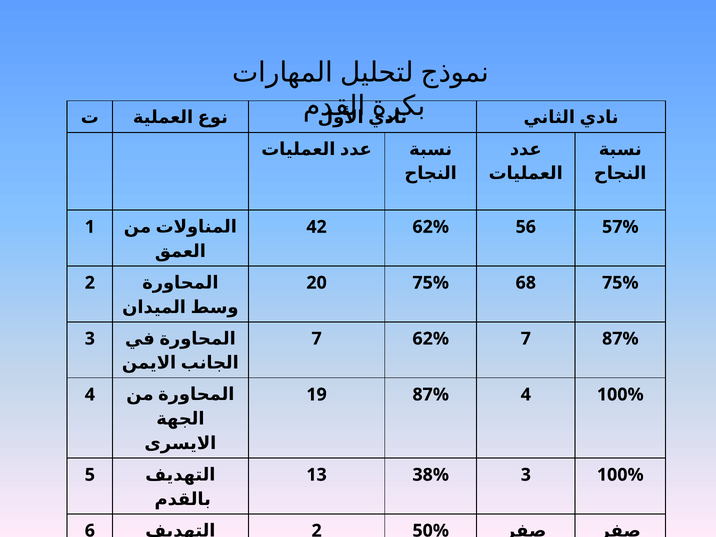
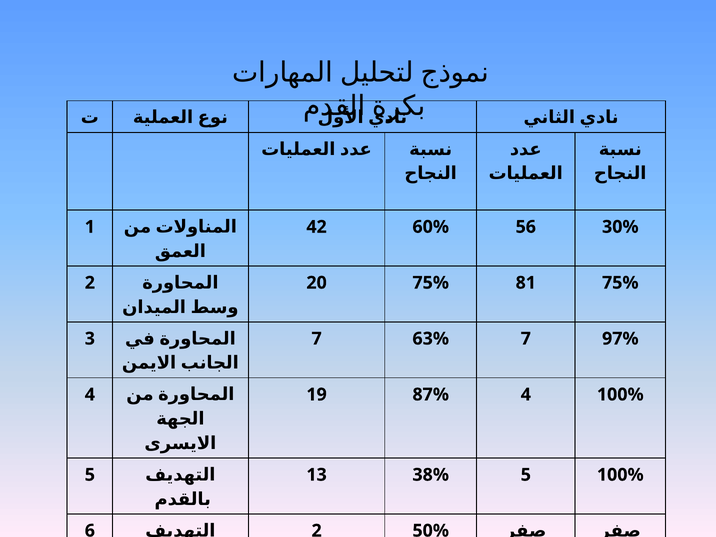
42 62%: 62% -> 60% (431, 227)
57%: 57% -> 30% (620, 227)
68: 68 -> 81 (526, 283)
7 62%: 62% -> 63% (431, 339)
7 87%: 87% -> 97% (620, 339)
38% 3: 3 -> 5 (526, 475)
